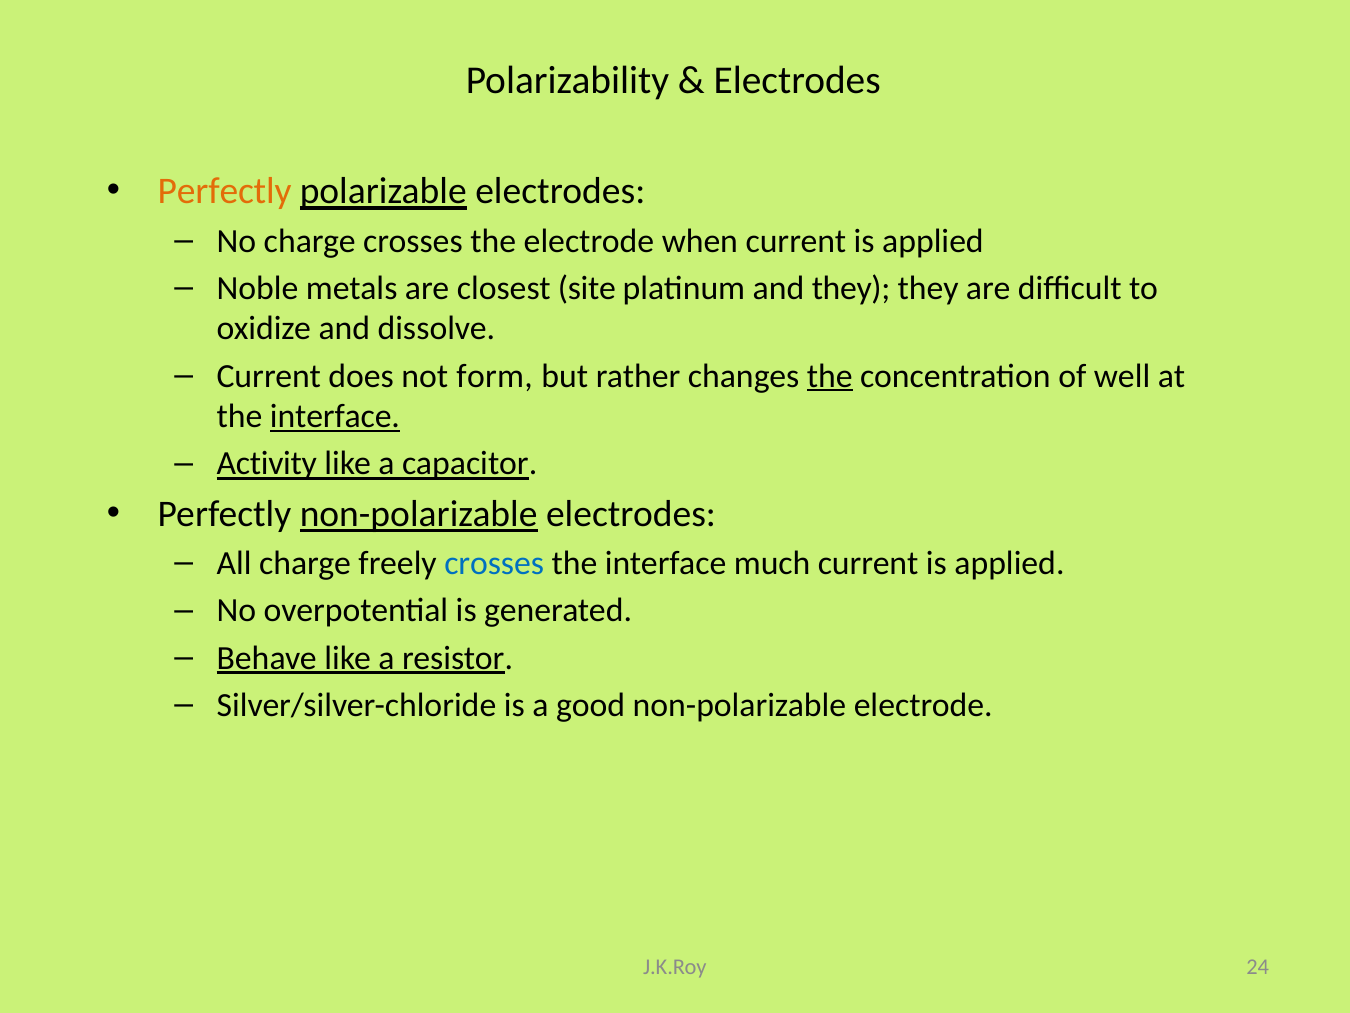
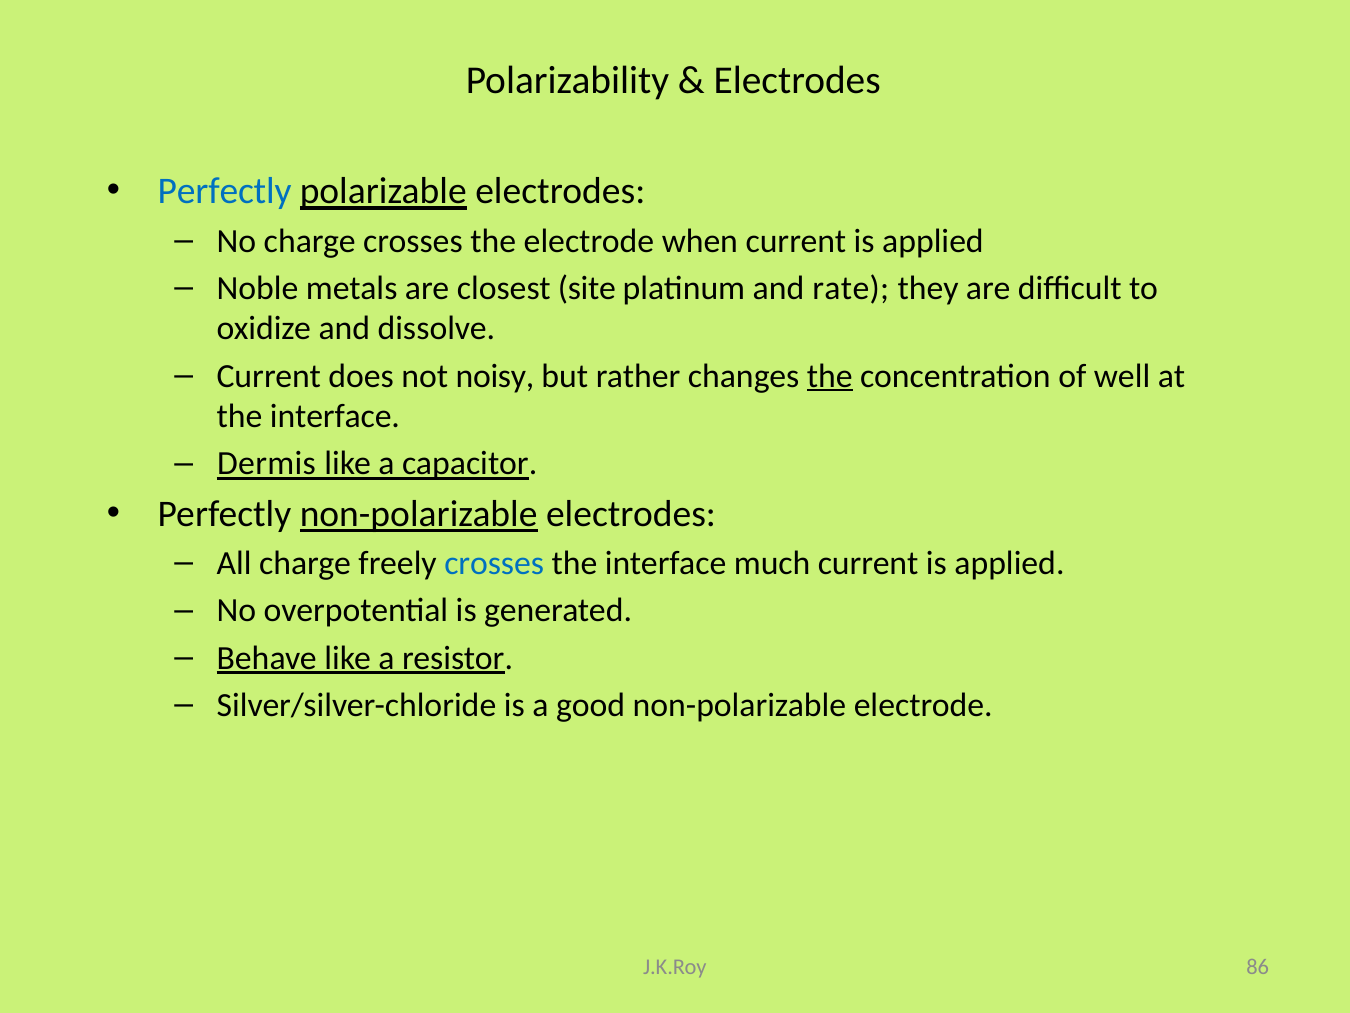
Perfectly colour: orange -> blue (225, 191)
and they: they -> rate (851, 288)
form: form -> noisy (495, 376)
interface underline: present -> none (335, 416)
Activity: Activity -> Dermis (266, 463)
24: 24 -> 86 (1258, 967)
